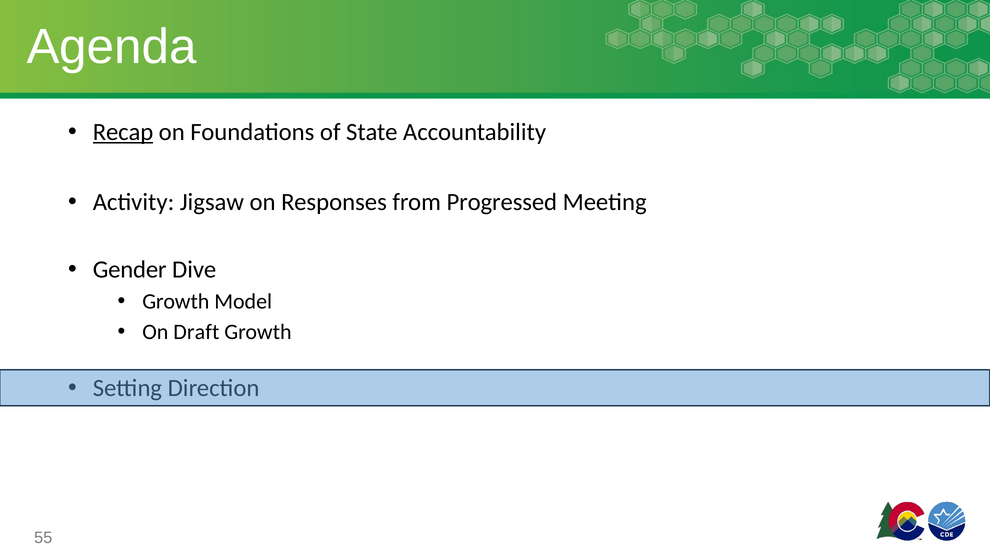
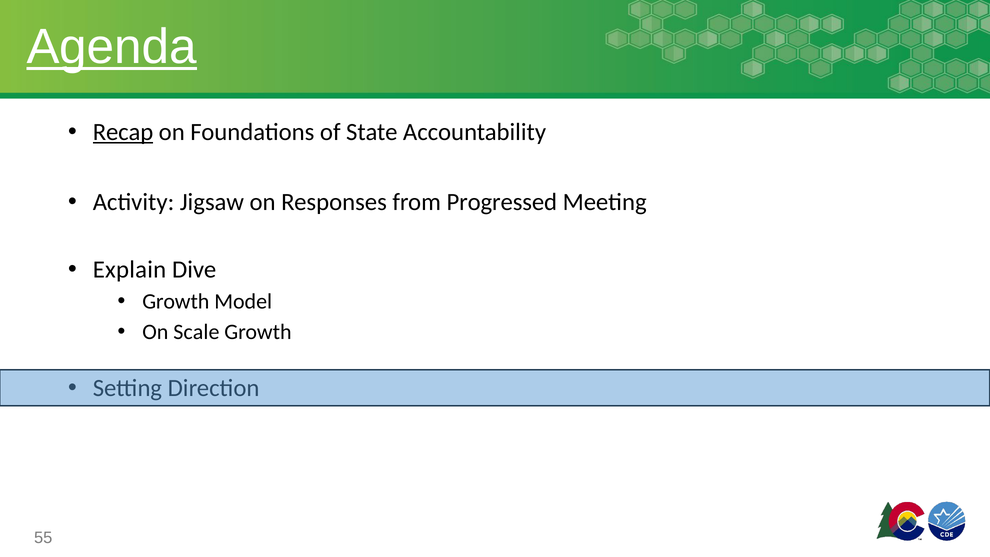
Agenda underline: none -> present (112, 47)
Gender: Gender -> Explain (129, 269)
Draft: Draft -> Scale (196, 332)
